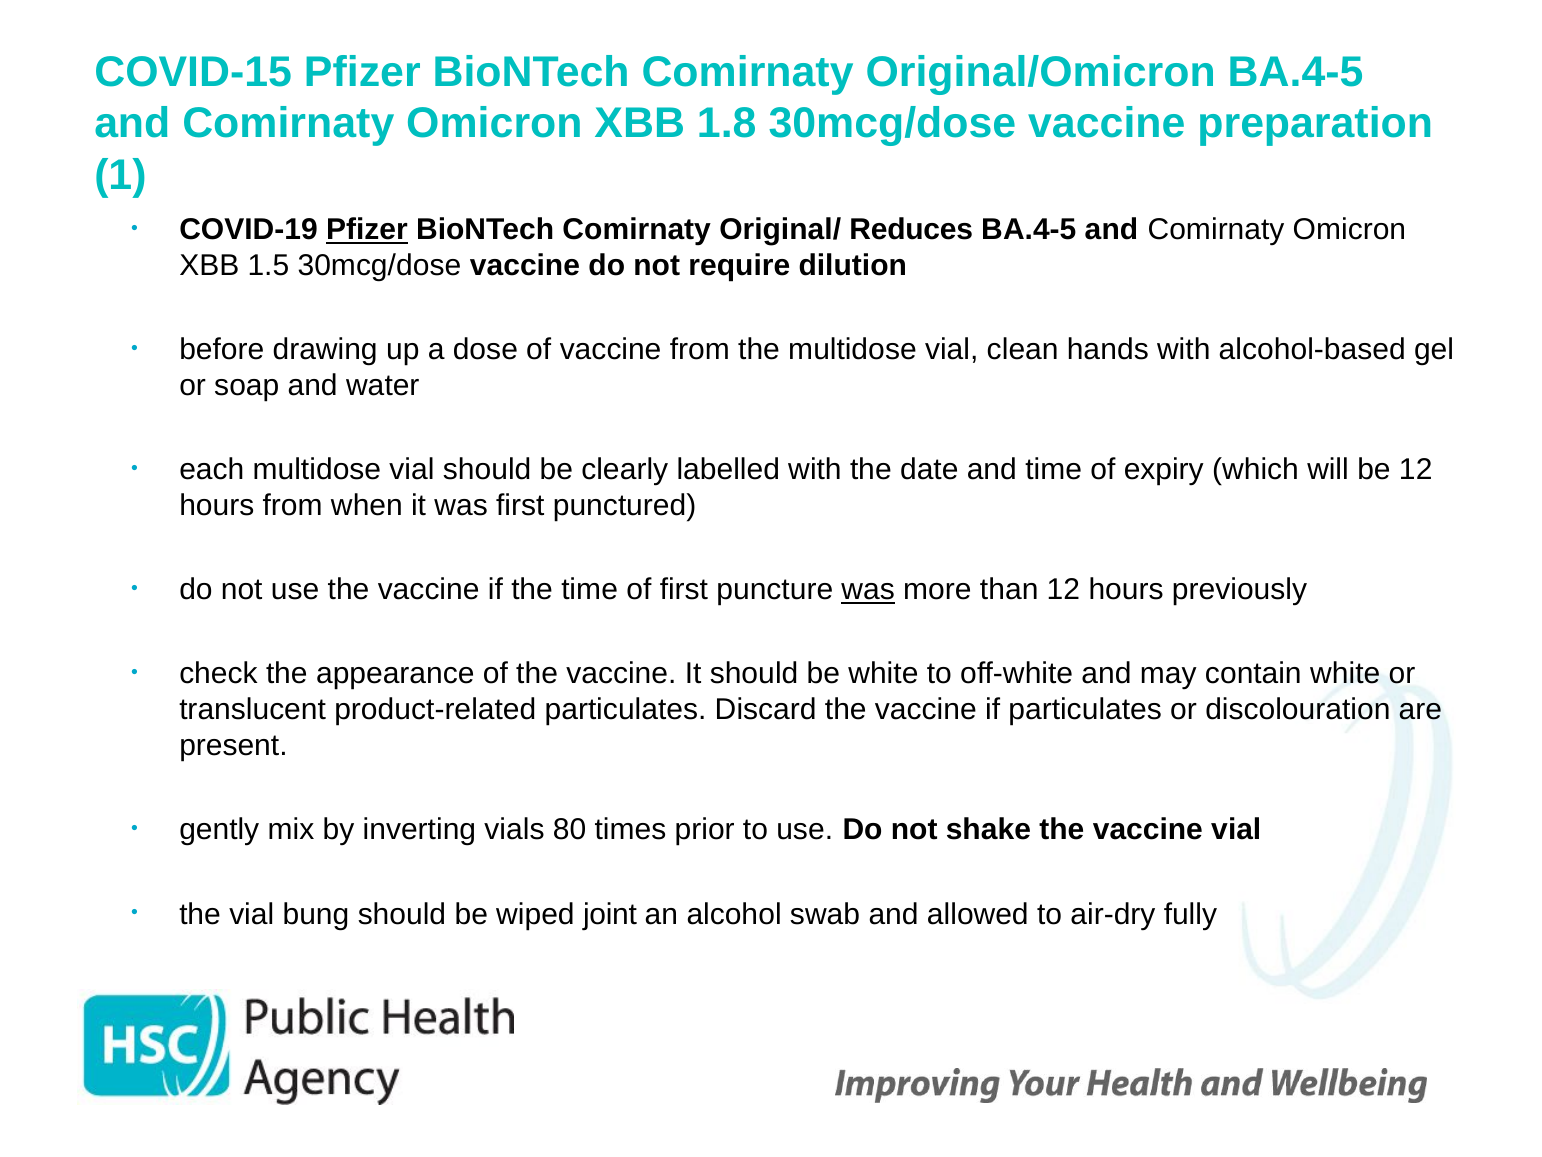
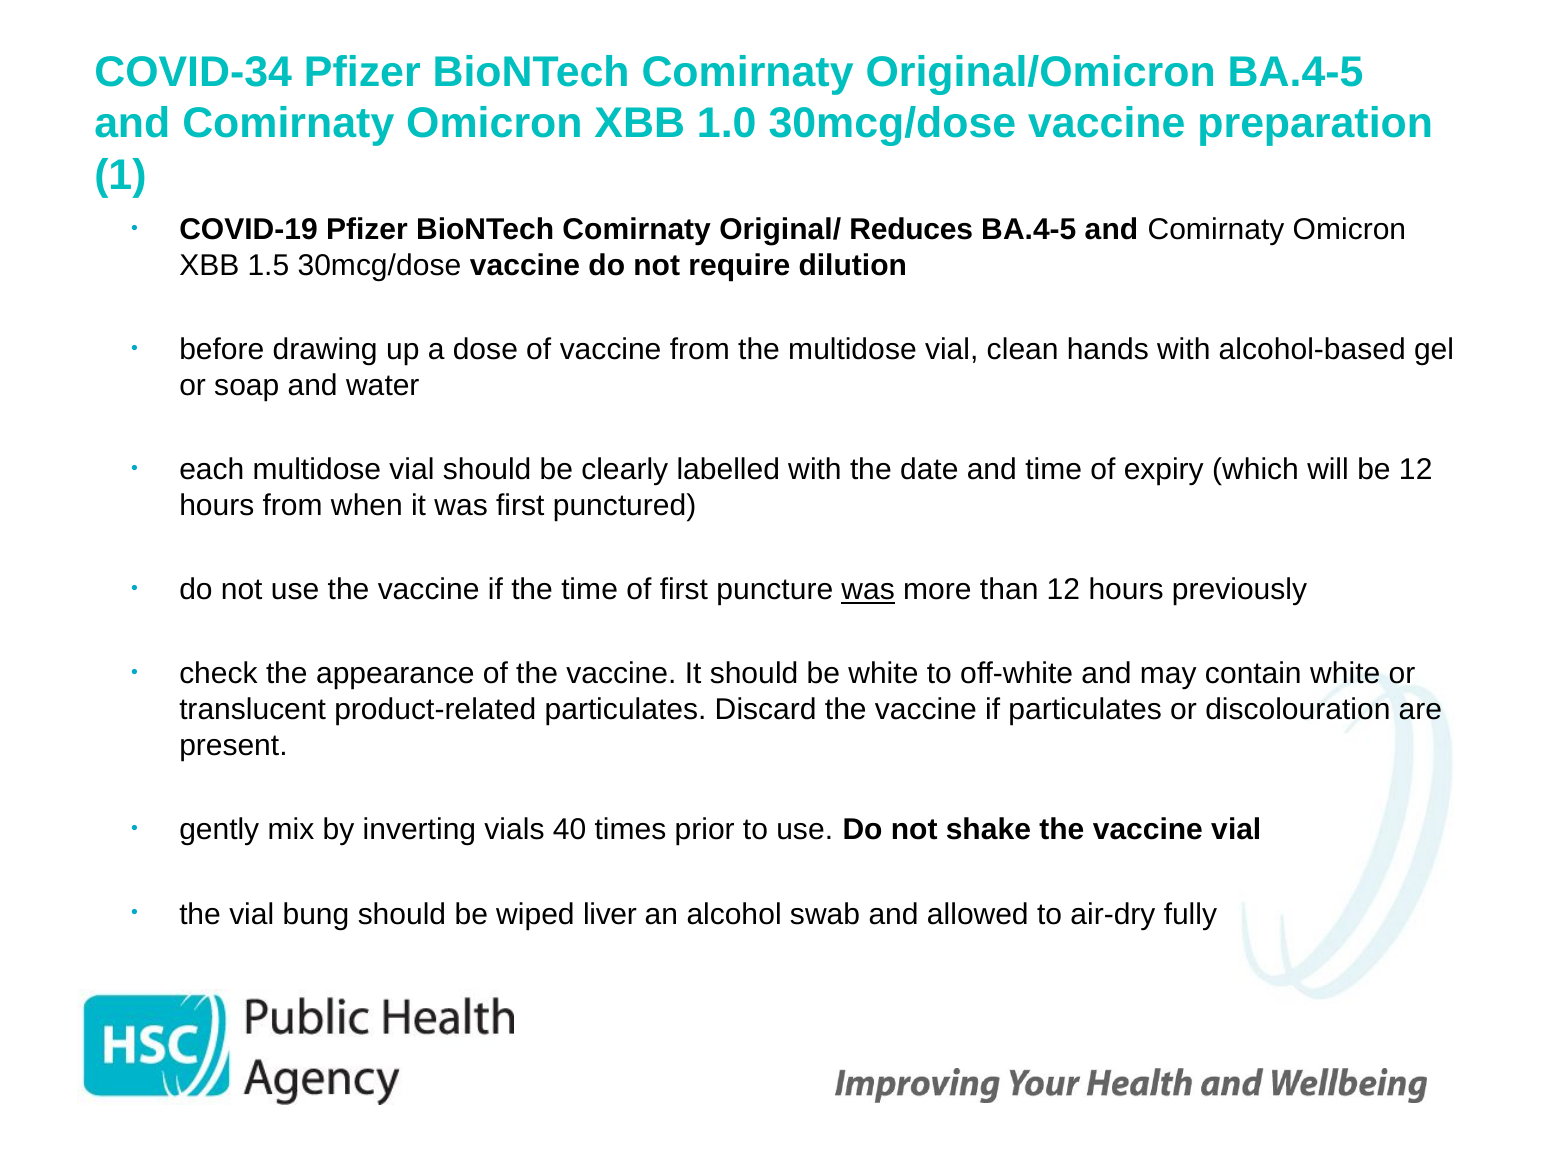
COVID-15: COVID-15 -> COVID-34 (193, 72)
1.8: 1.8 -> 1.0 (727, 123)
Pfizer underline: present -> none (367, 230)
80: 80 -> 40 (570, 830)
joint: joint -> liver (610, 914)
